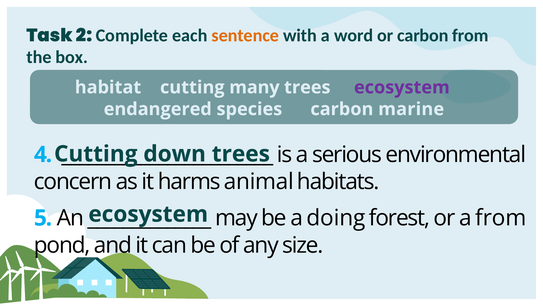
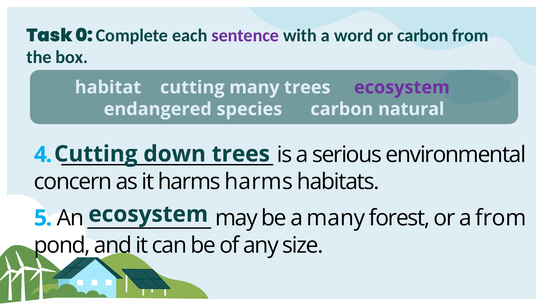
2: 2 -> 0 (84, 35)
sentence colour: orange -> purple (245, 35)
marine: marine -> natural (411, 109)
harms animal: animal -> harms (259, 181)
a doing: doing -> many (336, 218)
